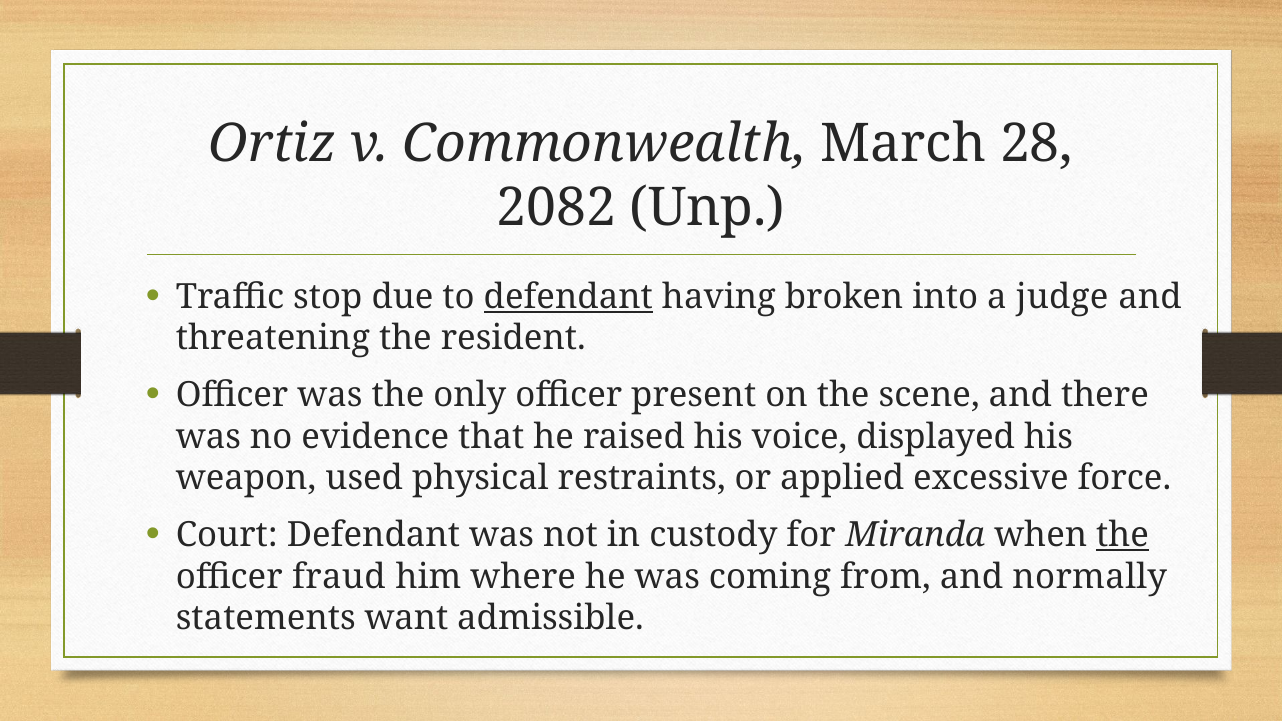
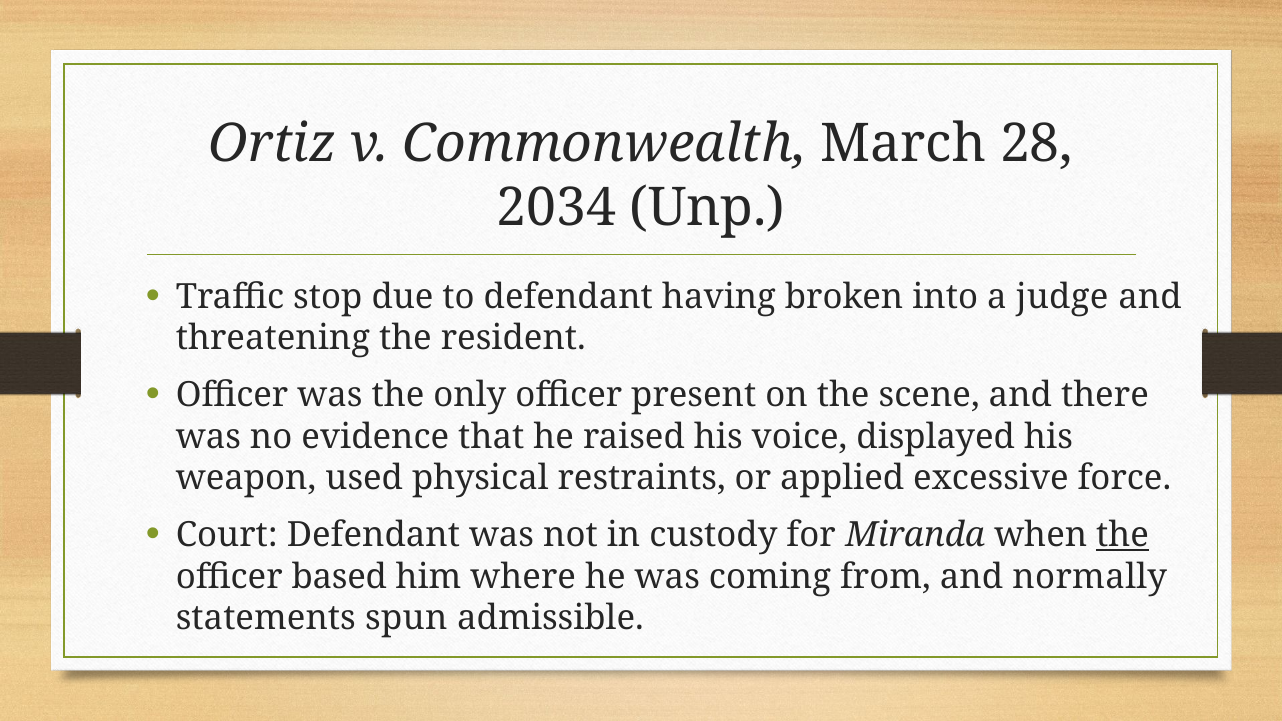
2082: 2082 -> 2034 (556, 208)
defendant underline: present -> none (568, 297)
fraud: fraud -> based (339, 577)
want: want -> spun (406, 618)
